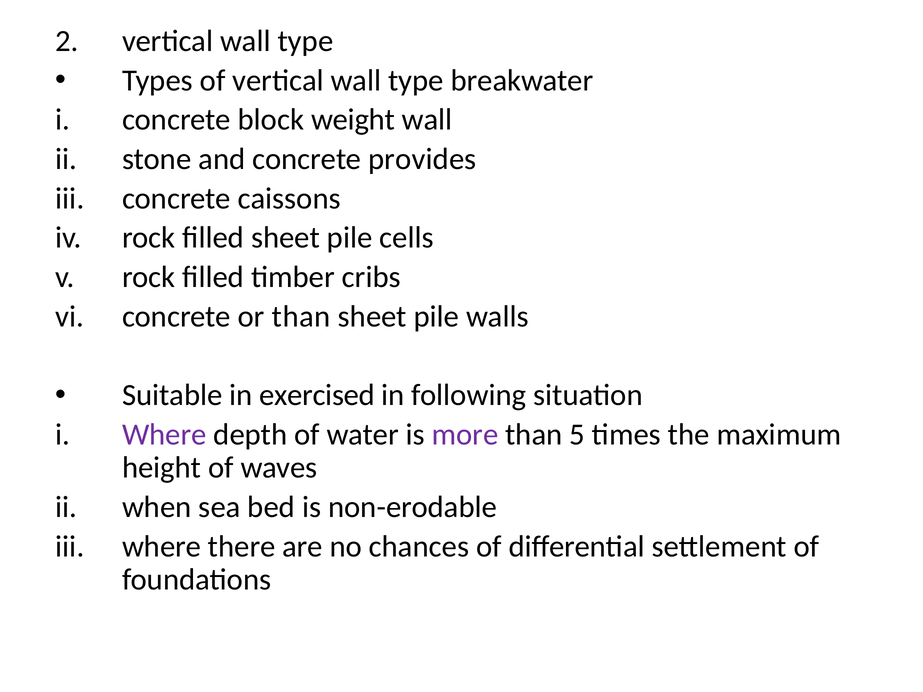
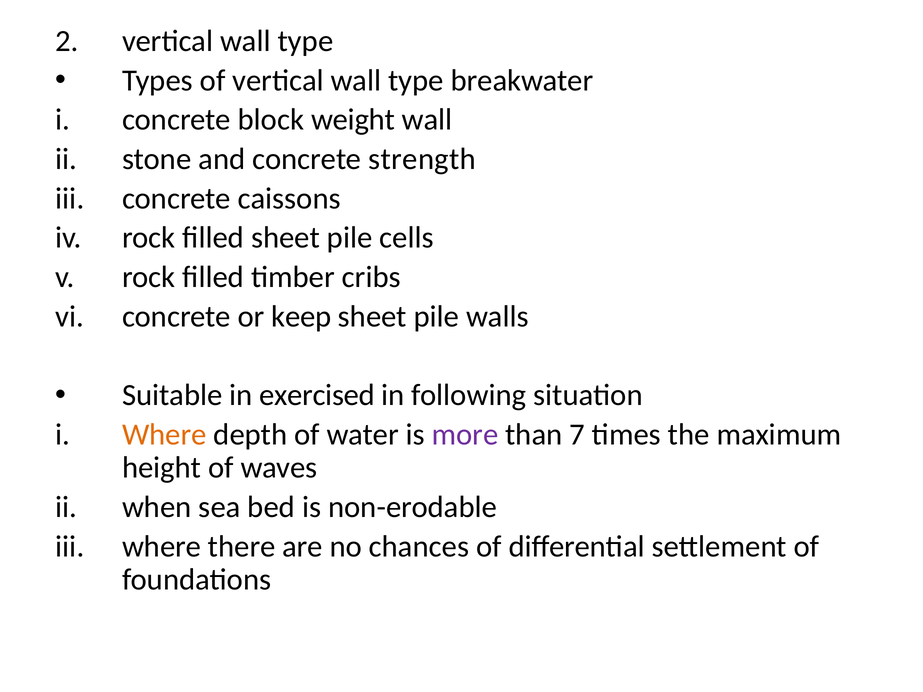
provides: provides -> strength (422, 159)
or than: than -> keep (301, 317)
Where colour: purple -> orange (164, 435)
5: 5 -> 7 (577, 435)
